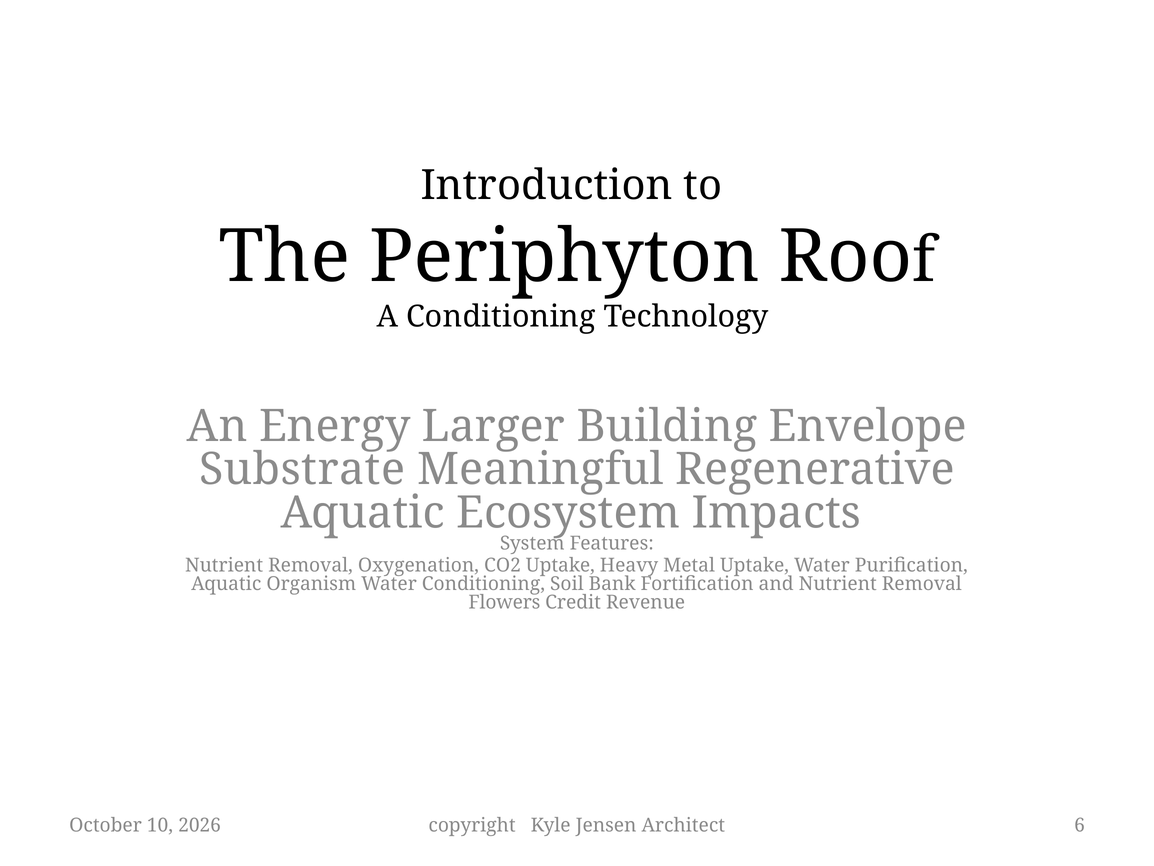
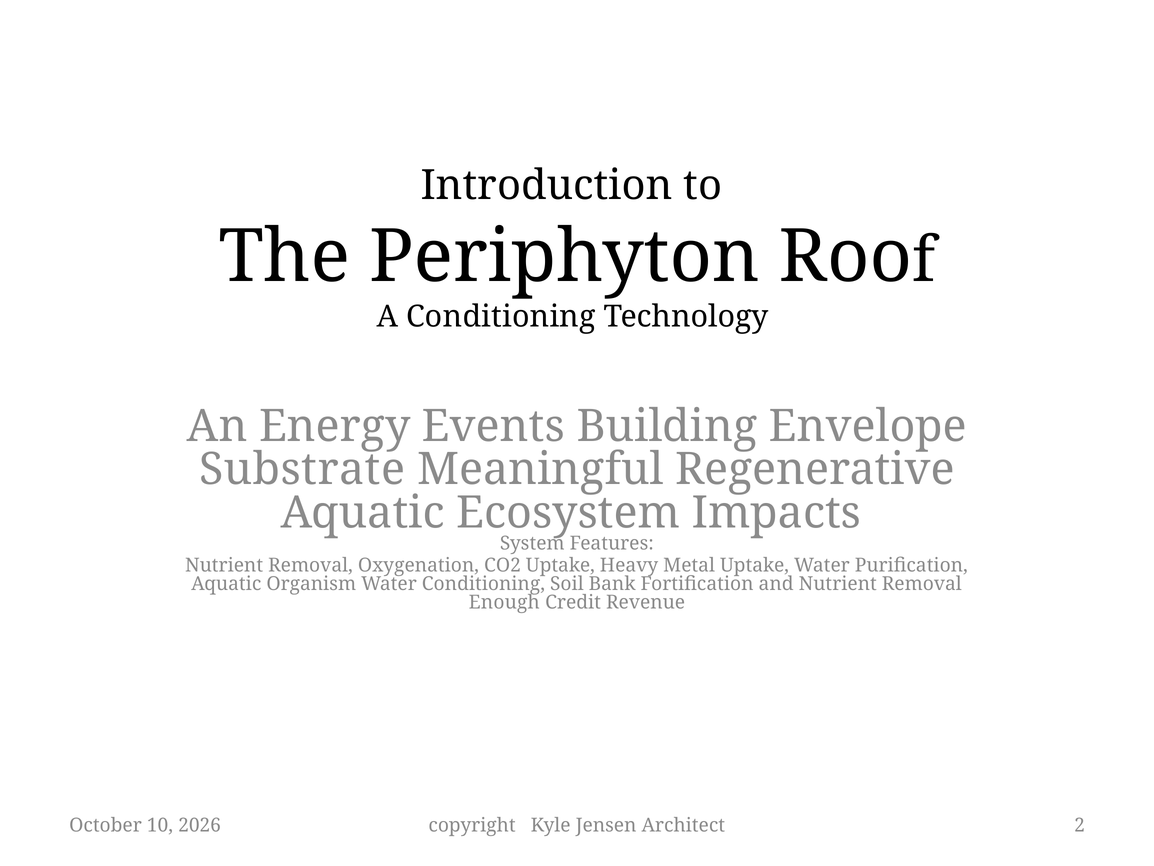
Larger: Larger -> Events (493, 426)
Flowers: Flowers -> Enough (504, 602)
6: 6 -> 2 (1080, 825)
